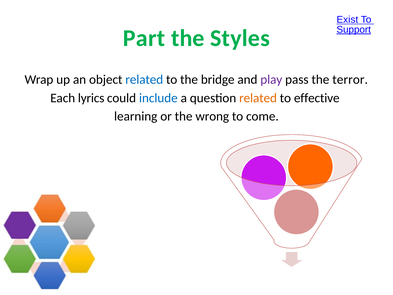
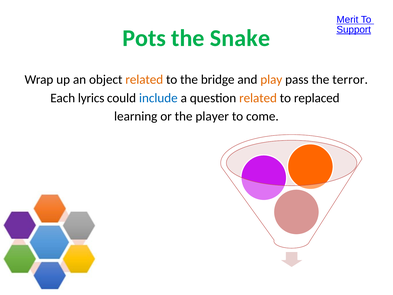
Exist: Exist -> Merit (347, 20)
Part: Part -> Pots (144, 38)
Styles: Styles -> Snake (240, 38)
related colour: blue -> orange (144, 80)
play colour: purple -> orange (271, 80)
effective: effective -> replaced (317, 98)
wrong: wrong -> player (212, 116)
